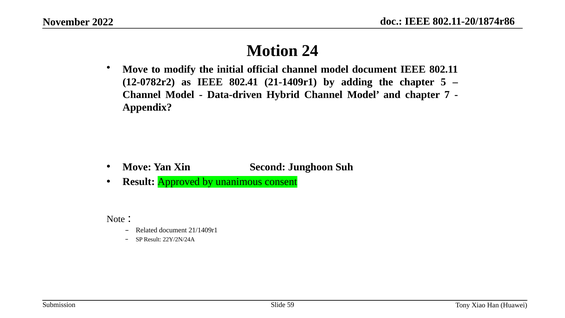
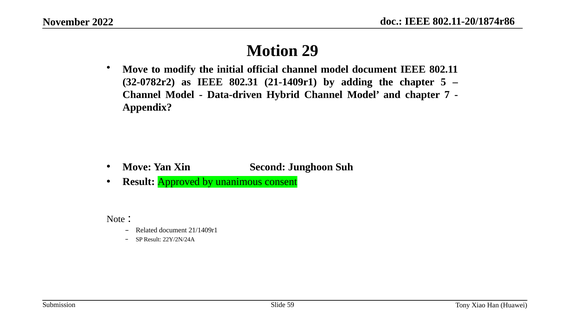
24: 24 -> 29 (310, 51)
12-0782r2: 12-0782r2 -> 32-0782r2 (149, 82)
802.41: 802.41 -> 802.31 (244, 82)
